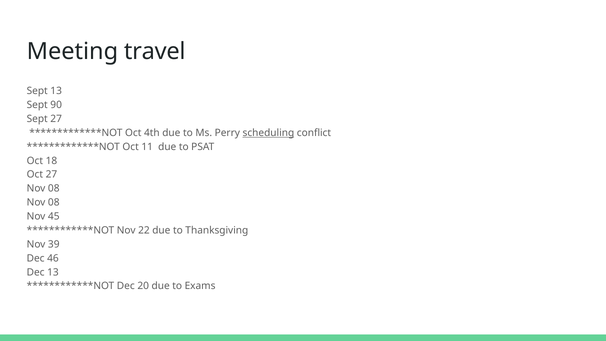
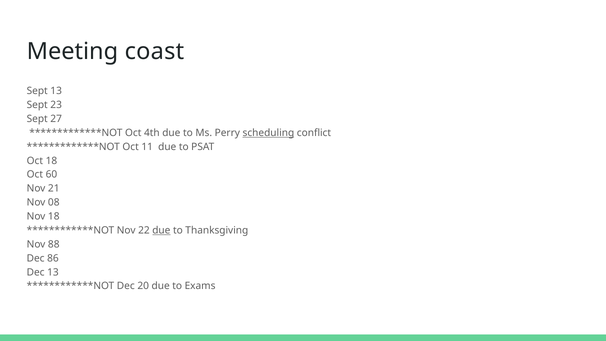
travel: travel -> coast (154, 51)
90: 90 -> 23 (56, 105)
Oct 27: 27 -> 60 (51, 175)
08: 08 -> 21 (54, 189)
Nov 45: 45 -> 18 (54, 216)
due underline: none -> present (161, 230)
39: 39 -> 88 (54, 244)
46: 46 -> 86 (53, 258)
